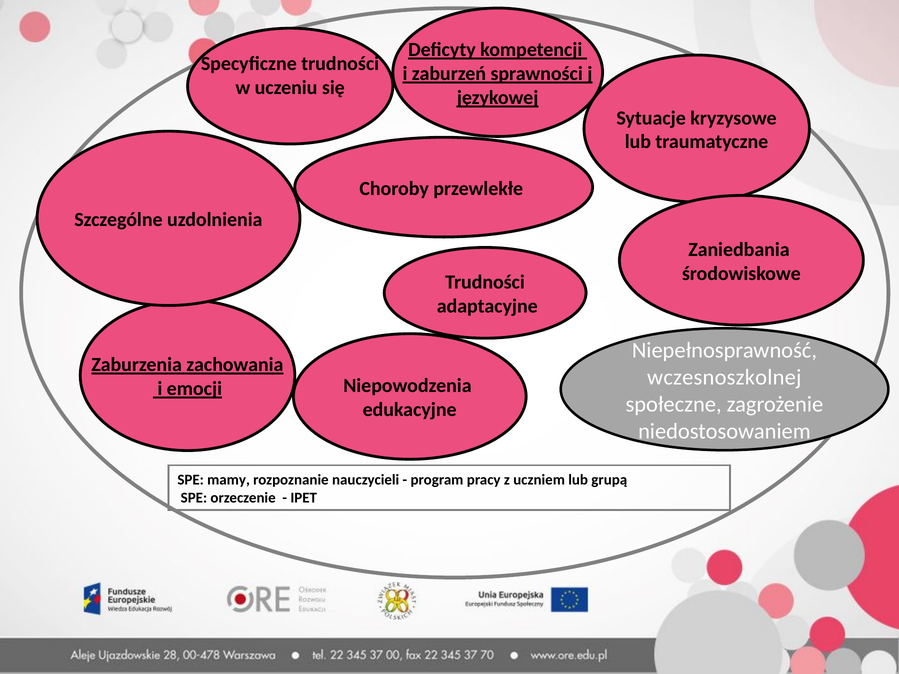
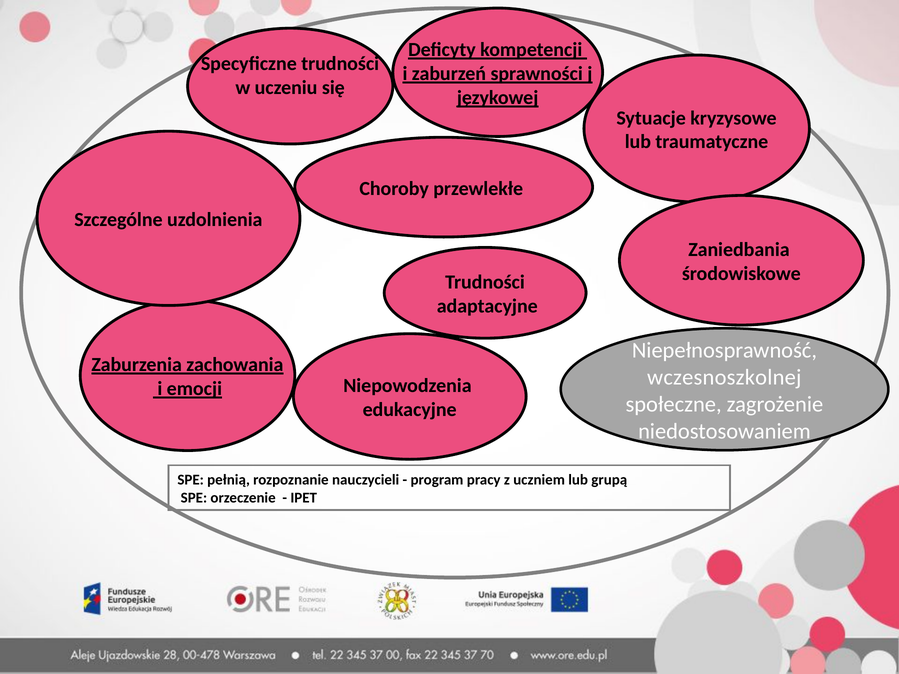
mamy: mamy -> pełnią (229, 480)
